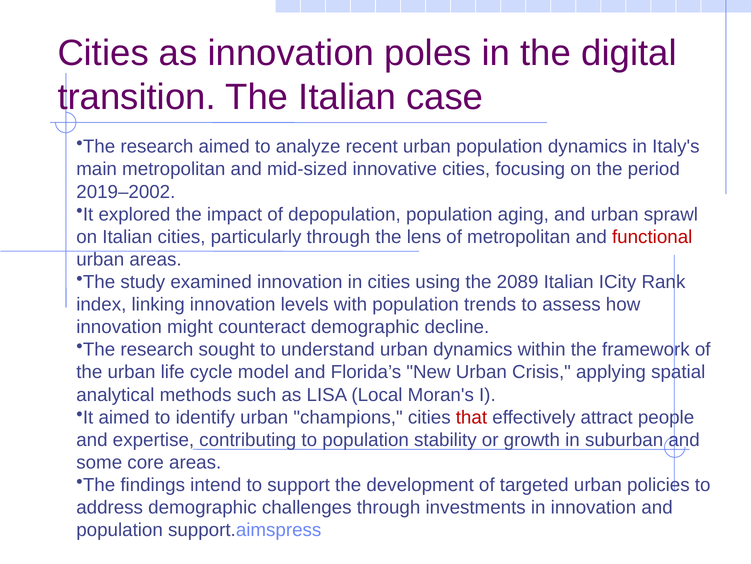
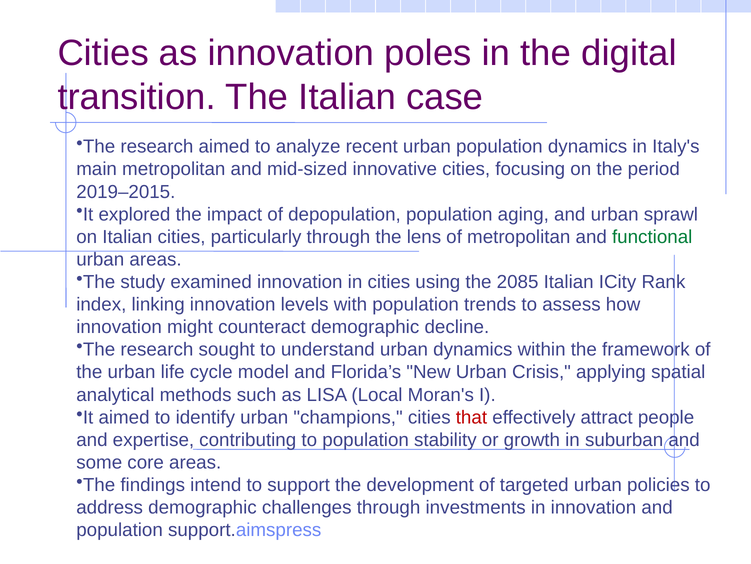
2019–2002: 2019–2002 -> 2019–2015 (126, 192)
functional colour: red -> green (652, 237)
2089: 2089 -> 2085 (518, 282)
